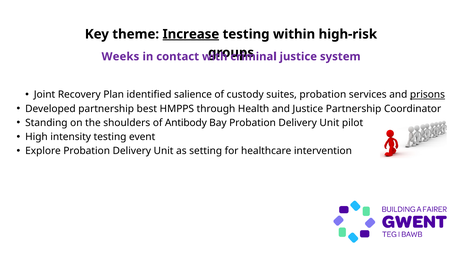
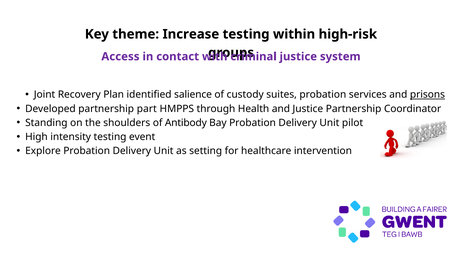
Increase underline: present -> none (191, 34)
Weeks: Weeks -> Access (120, 57)
best: best -> part (147, 109)
